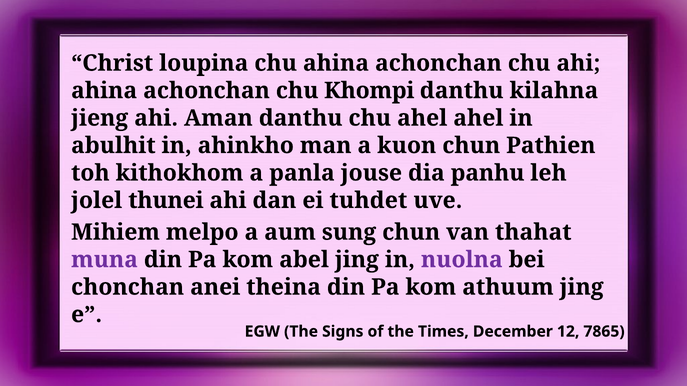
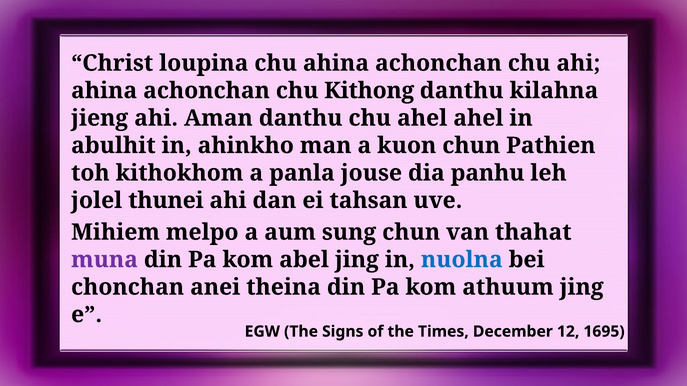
Khompi: Khompi -> Kithong (369, 91)
tuhdet: tuhdet -> tahsan (368, 201)
nuolna colour: purple -> blue (462, 260)
7865: 7865 -> 1695 (604, 332)
